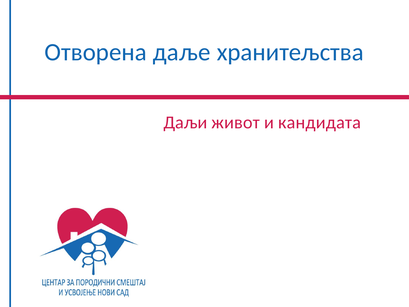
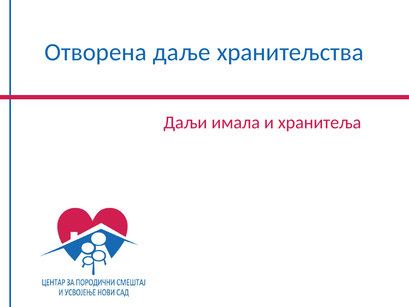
живот: живот -> имала (236, 122)
кандидата: кандидата -> хранитеља (320, 122)
